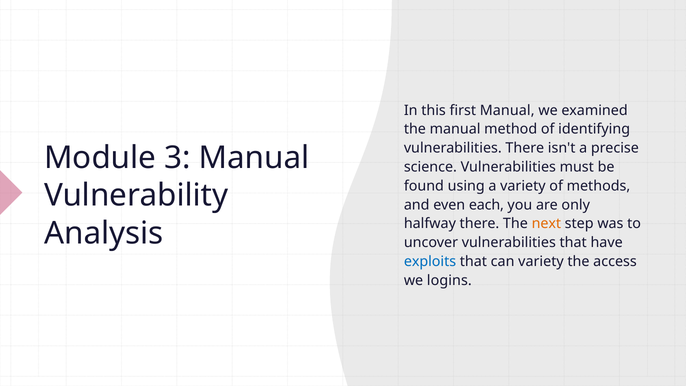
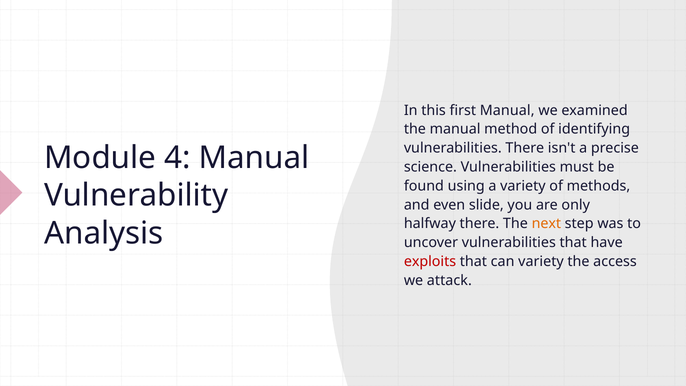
3: 3 -> 4 (178, 158)
each: each -> slide (486, 205)
exploits colour: blue -> red (430, 261)
logins: logins -> attack (449, 280)
